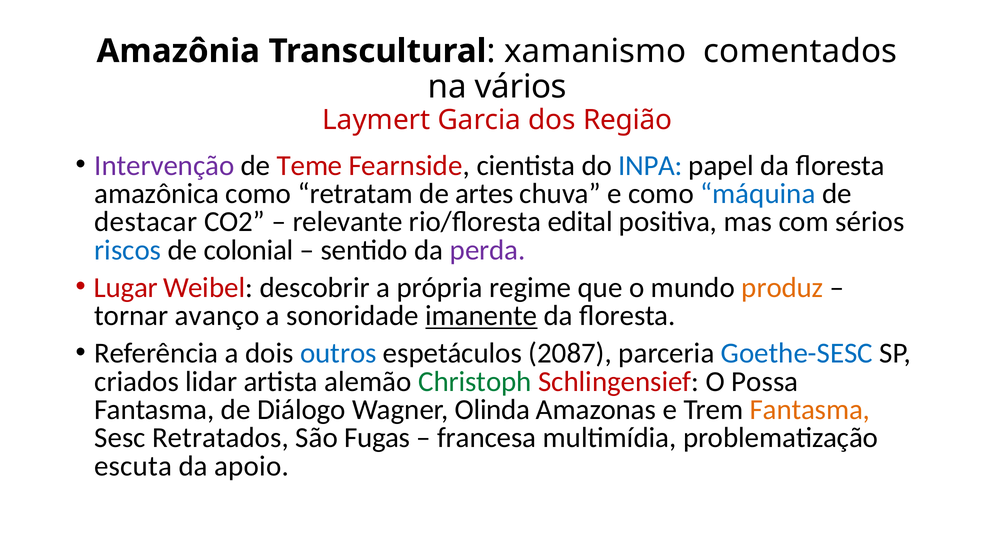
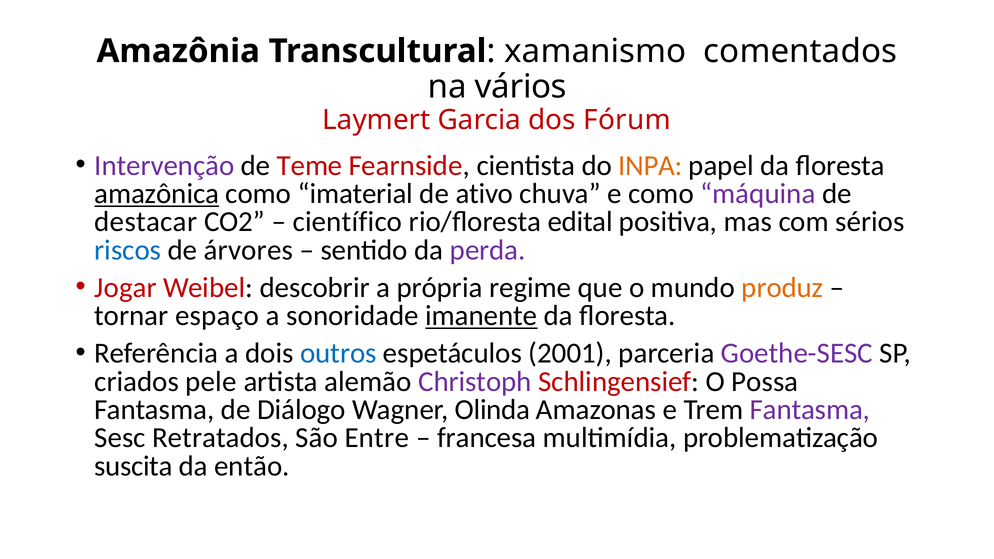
Região: Região -> Fórum (627, 120)
INPA colour: blue -> orange (650, 166)
amazônica underline: none -> present (157, 194)
retratam: retratam -> imaterial (355, 194)
artes: artes -> ativo (484, 194)
máquina colour: blue -> purple (758, 194)
relevante: relevante -> científico (347, 222)
colonial: colonial -> árvores (248, 250)
Lugar: Lugar -> Jogar (126, 288)
avanço: avanço -> espaço (217, 316)
2087: 2087 -> 2001 (570, 353)
Goethe-SESC colour: blue -> purple (797, 353)
lidar: lidar -> pele (211, 382)
Christoph colour: green -> purple (475, 382)
Fantasma colour: orange -> purple (810, 410)
Fugas: Fugas -> Entre (377, 438)
escuta: escuta -> suscita (133, 466)
apoio: apoio -> então (252, 466)
